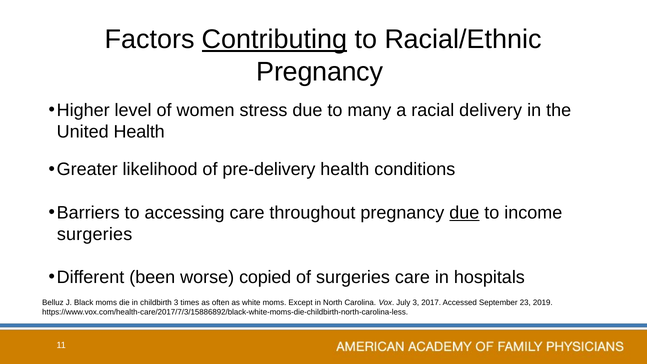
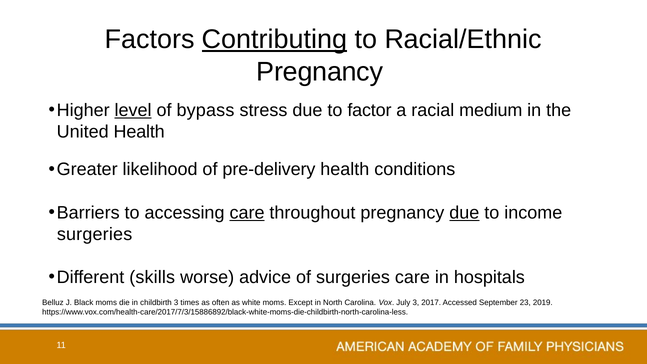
level underline: none -> present (133, 110)
women: women -> bypass (205, 110)
many: many -> factor (369, 110)
delivery: delivery -> medium (491, 110)
care underline: none -> present (247, 213)
been: been -> skills (152, 277)
copied: copied -> advice (265, 277)
